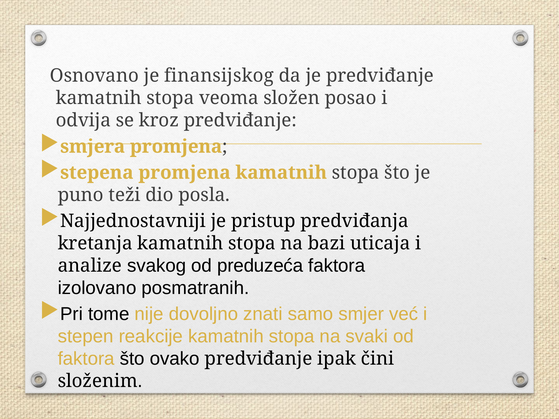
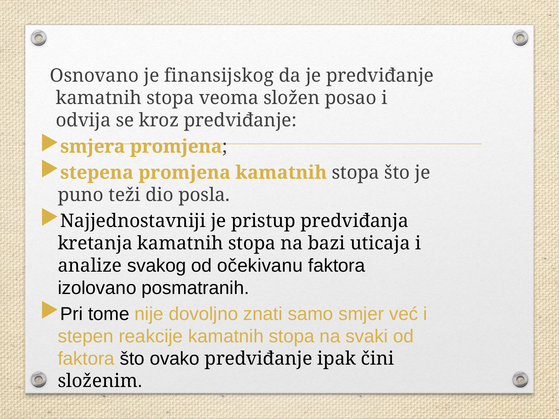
preduzeća: preduzeća -> očekivanu (260, 266)
